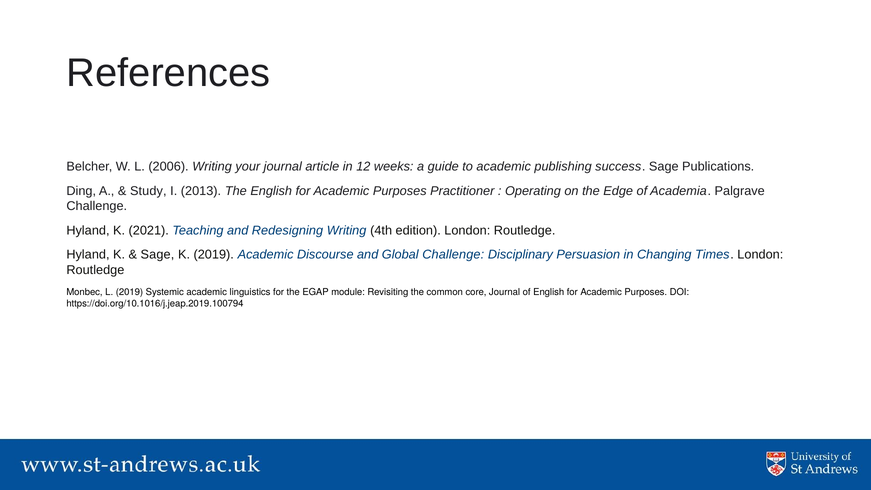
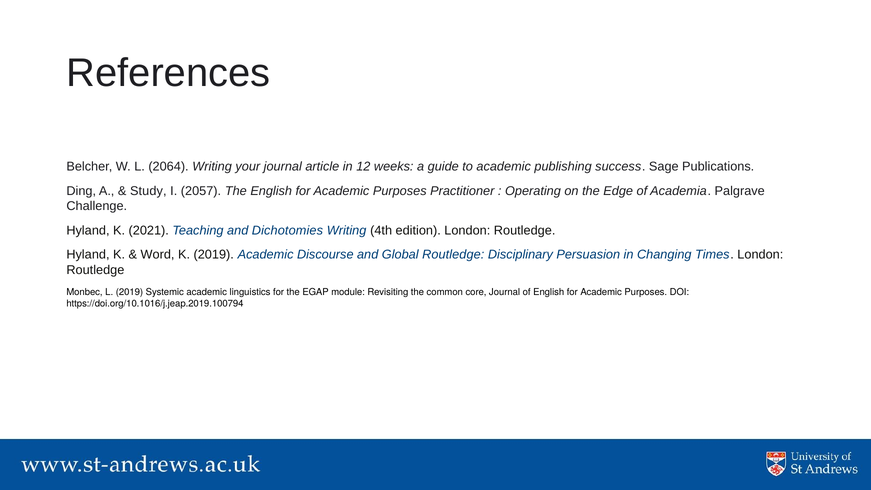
2006: 2006 -> 2064 (169, 167)
2013: 2013 -> 2057 (201, 191)
Redesigning: Redesigning -> Dichotomies (287, 230)
Sage: Sage -> Word (158, 255)
Global Challenge: Challenge -> Routledge (453, 255)
